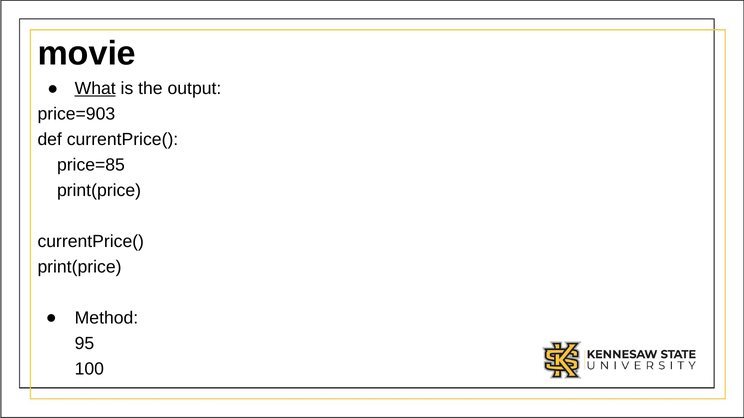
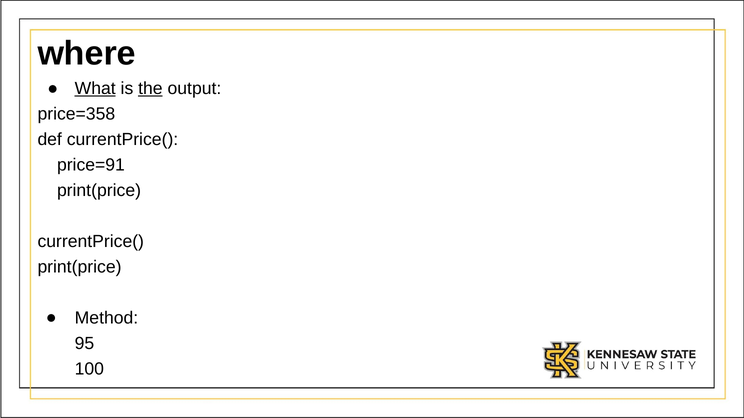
movie: movie -> where (87, 54)
the underline: none -> present (150, 89)
price=903: price=903 -> price=358 (76, 114)
price=85: price=85 -> price=91 (91, 165)
